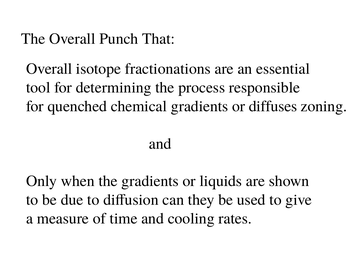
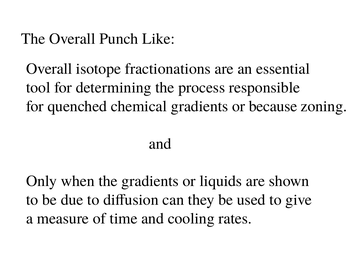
That: That -> Like (158, 39)
diffuses: diffuses -> because (273, 106)
